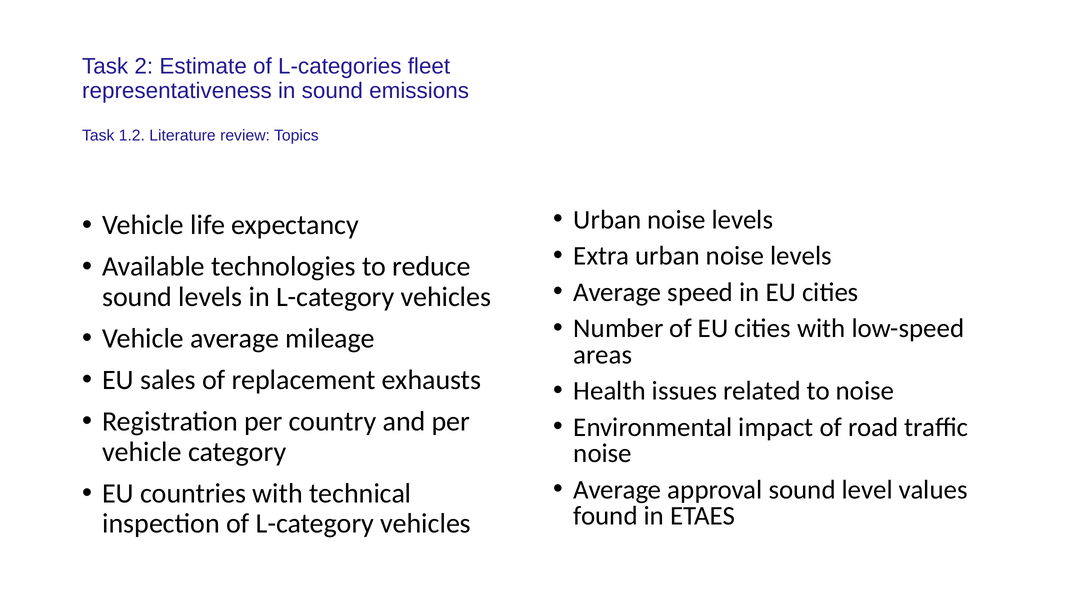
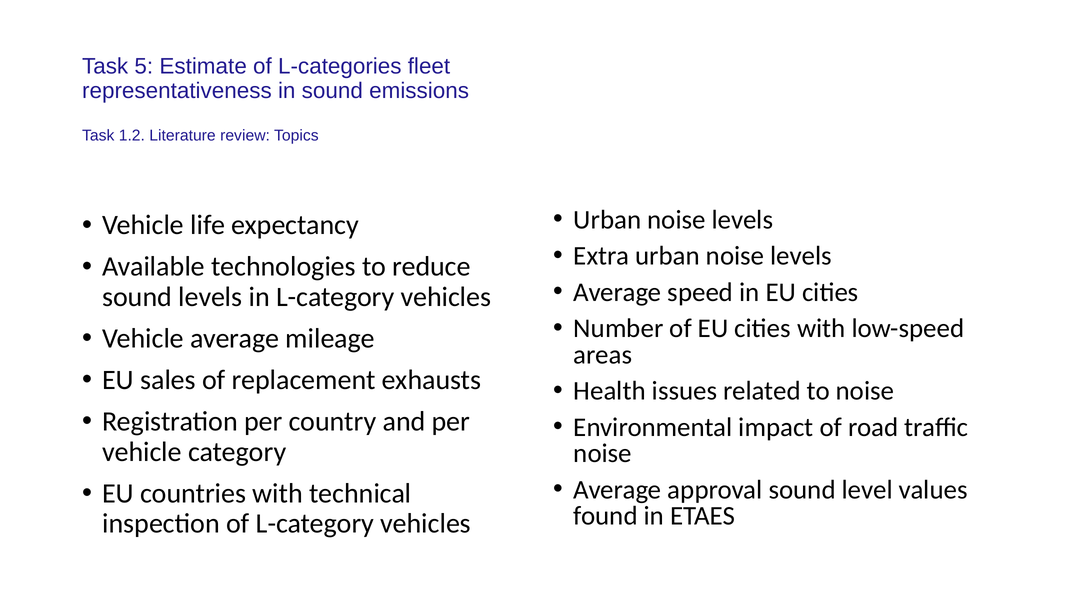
2: 2 -> 5 (144, 66)
